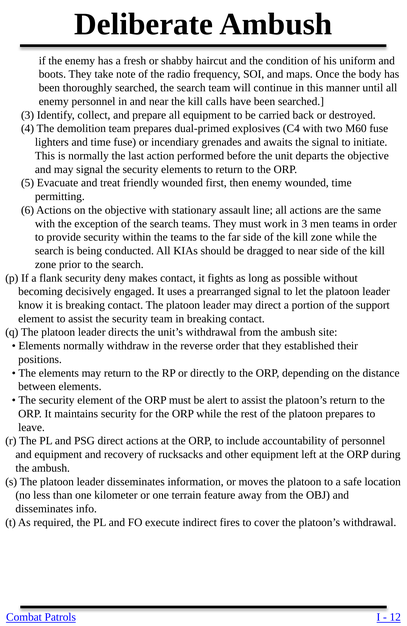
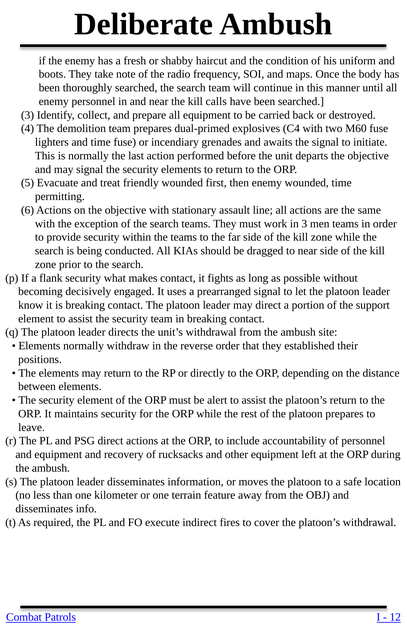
deny: deny -> what (115, 278)
